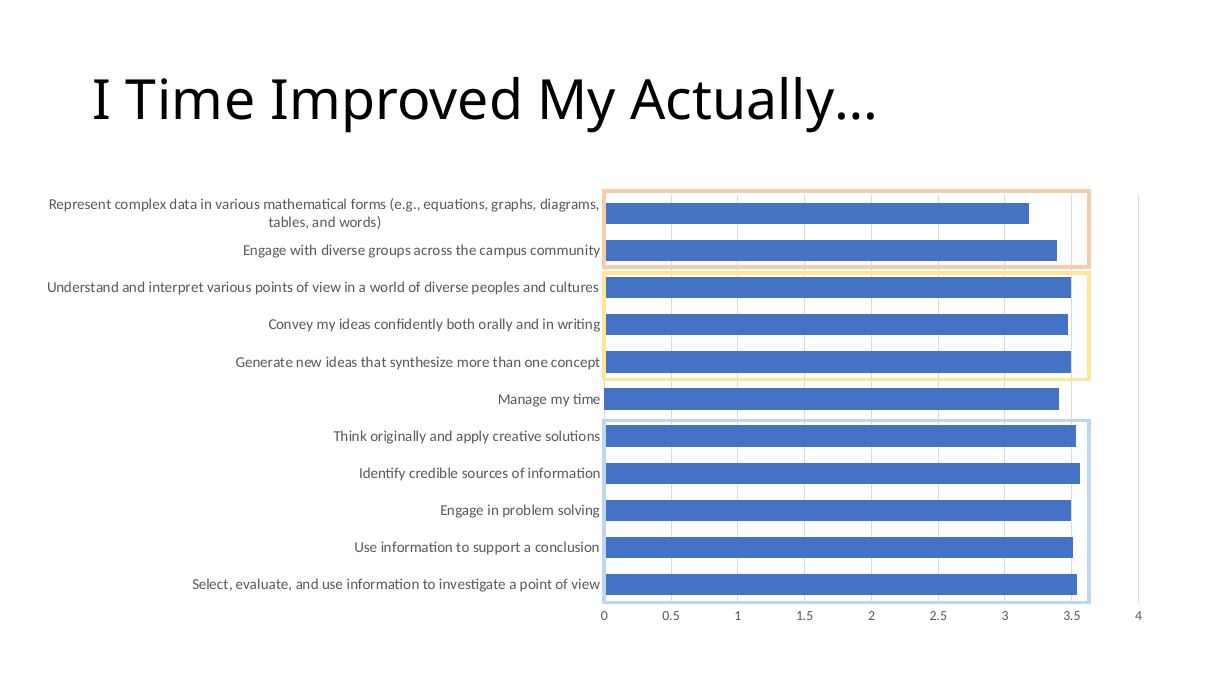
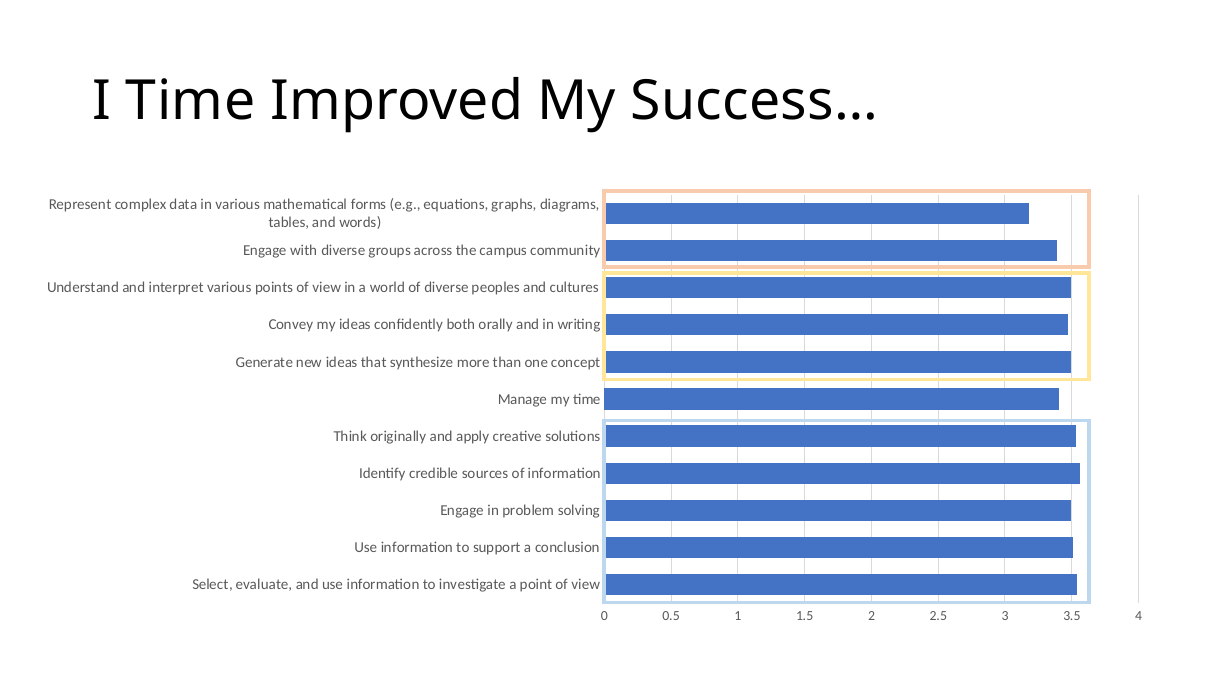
Actually…: Actually… -> Success… (754, 101)
